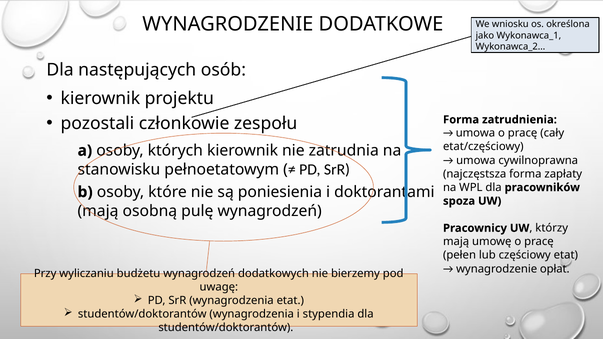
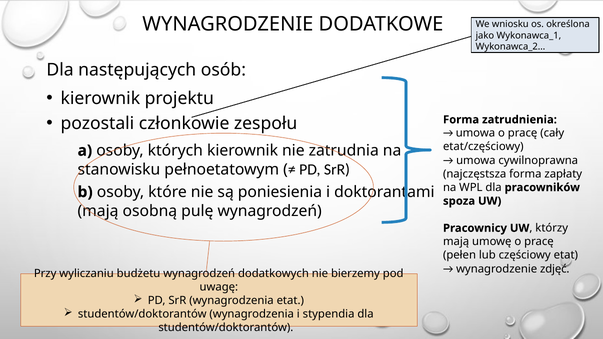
opłat: opłat -> zdjęć (555, 269)
